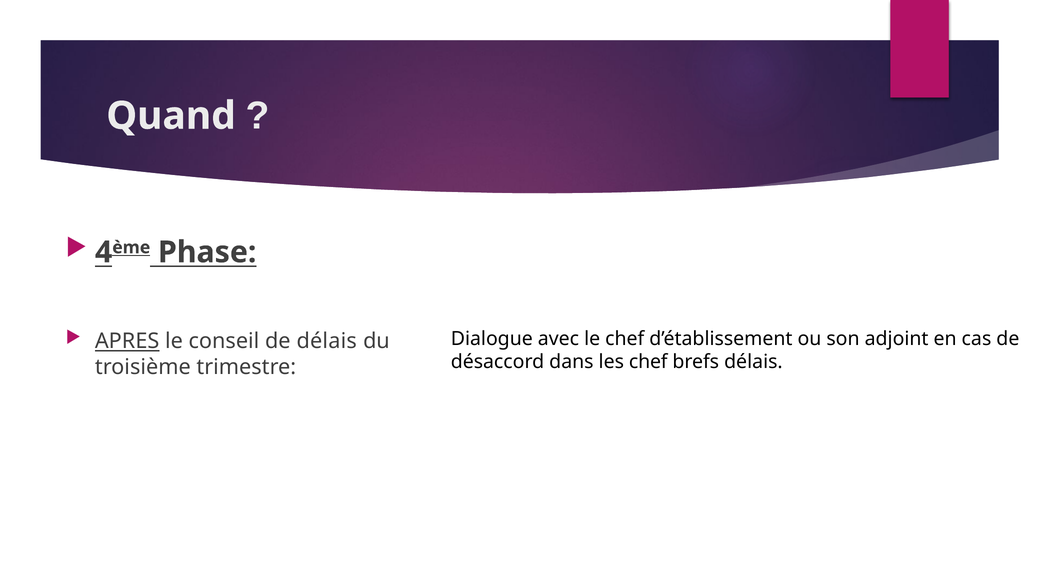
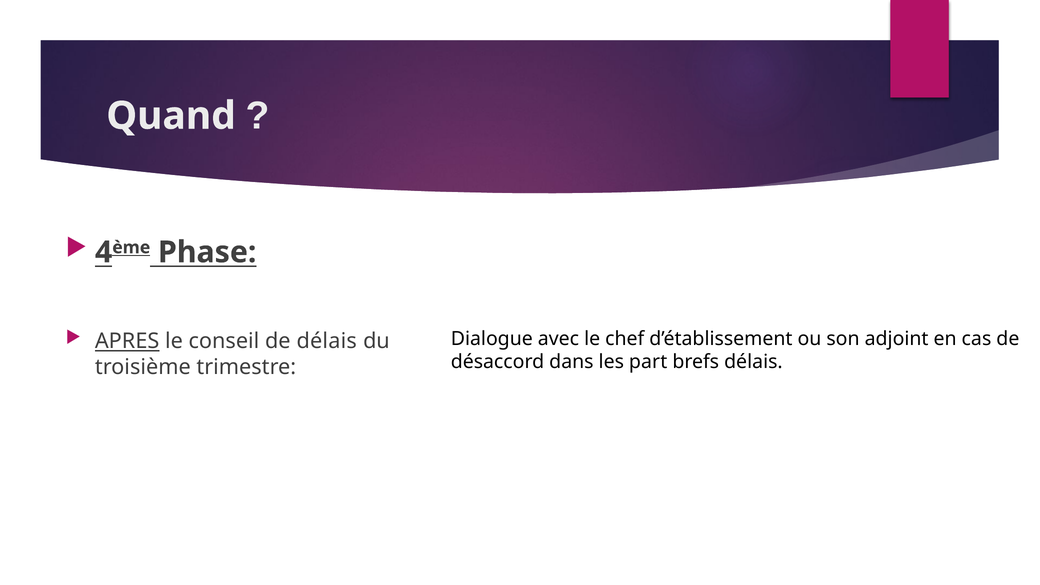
les chef: chef -> part (648, 362)
